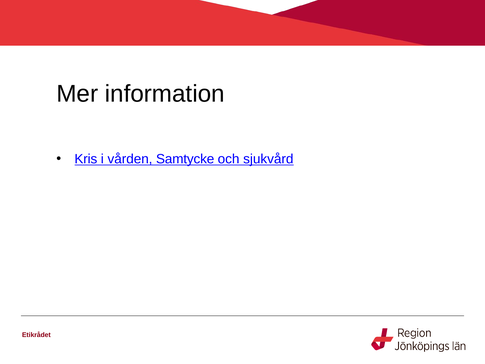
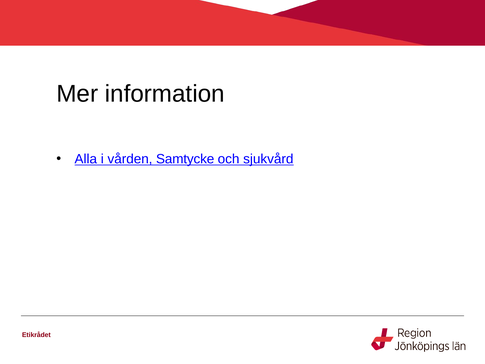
Kris: Kris -> Alla (86, 159)
